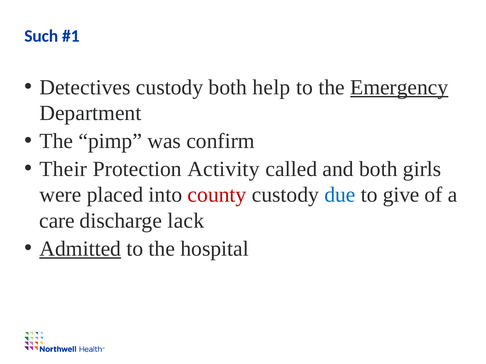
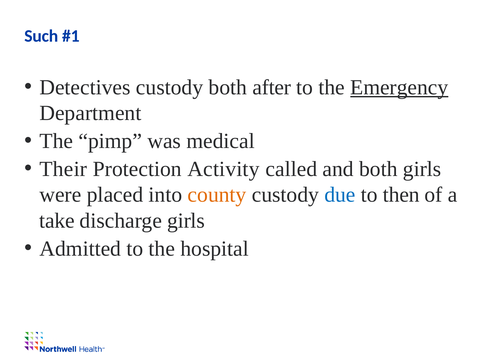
help: help -> after (272, 87)
confirm: confirm -> medical (221, 141)
county colour: red -> orange (217, 195)
give: give -> then (401, 195)
care: care -> take (57, 221)
discharge lack: lack -> girls (186, 221)
Admitted underline: present -> none (80, 249)
